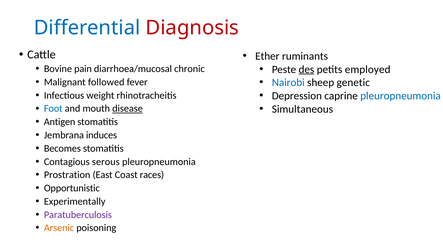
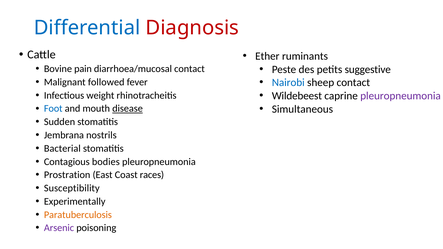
des underline: present -> none (306, 69)
employed: employed -> suggestive (368, 69)
diarrhoea/mucosal chronic: chronic -> contact (190, 69)
sheep genetic: genetic -> contact (353, 83)
Depression: Depression -> Wildebeest (297, 96)
pleuropneumonia colour: blue -> purple (401, 96)
Antigen: Antigen -> Sudden (60, 122)
induces: induces -> nostrils (101, 135)
Becomes: Becomes -> Bacterial (62, 149)
serous: serous -> bodies (106, 162)
Opportunistic: Opportunistic -> Susceptibility (72, 188)
Paratuberculosis colour: purple -> orange (78, 215)
Arsenic colour: orange -> purple (59, 228)
